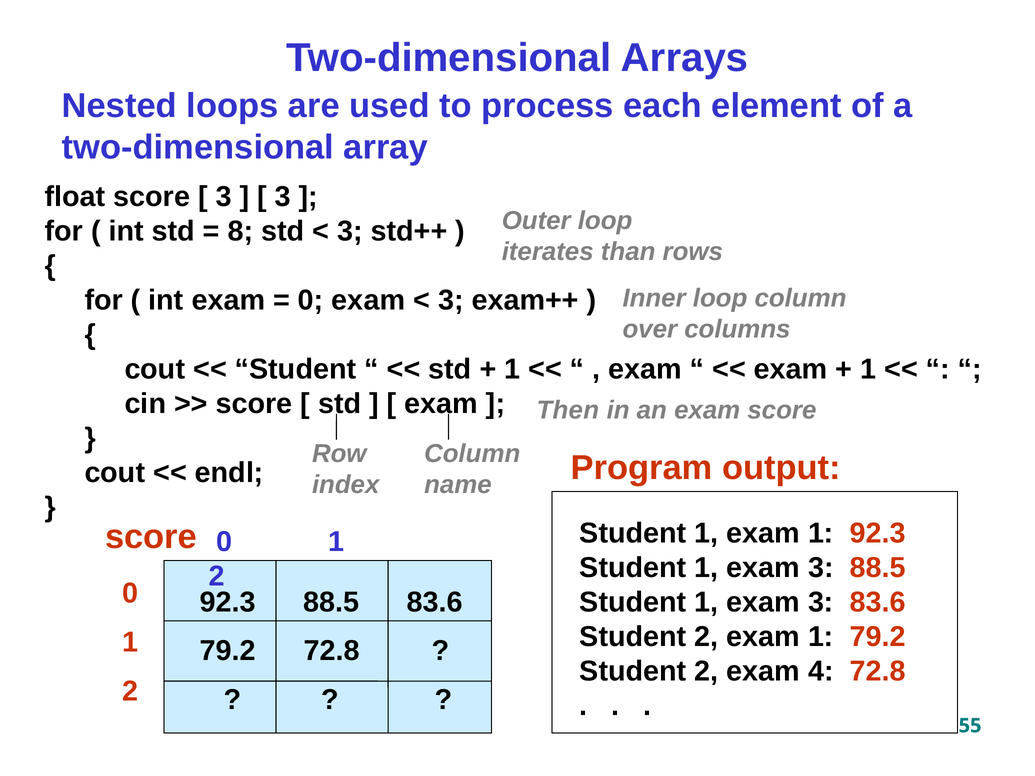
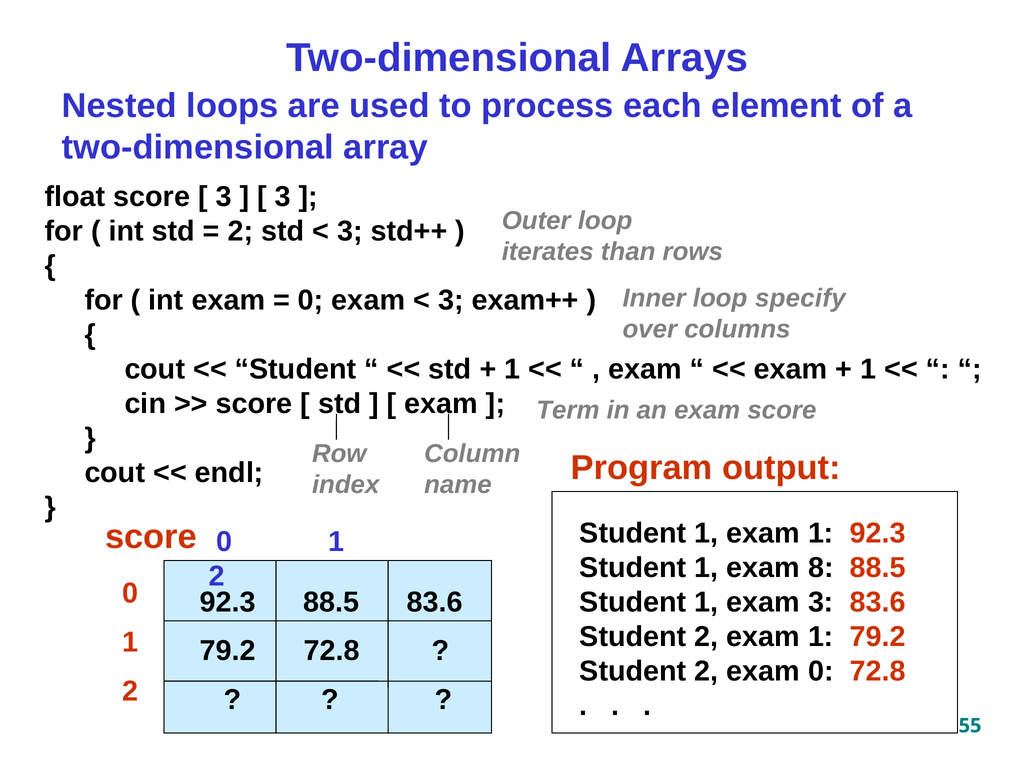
8: 8 -> 2 (240, 231)
loop column: column -> specify (800, 298)
Then: Then -> Term (568, 411)
3: 3 -> 8 (821, 568)
exam 4: 4 -> 0 (821, 671)
